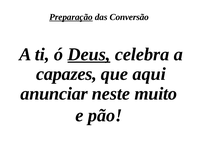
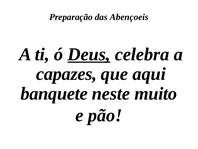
Preparação underline: present -> none (71, 17)
Conversão: Conversão -> Abençoeis (129, 17)
anunciar: anunciar -> banquete (54, 93)
